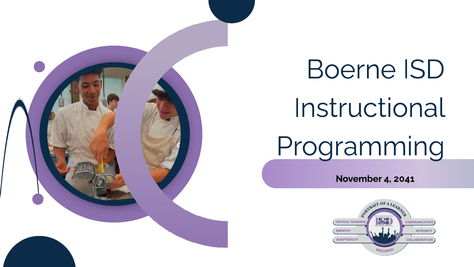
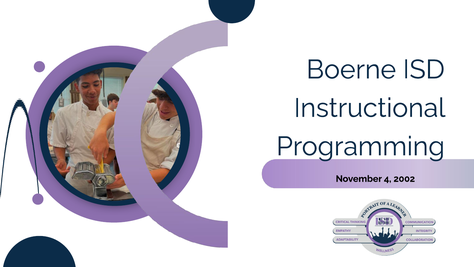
2041: 2041 -> 2002 (404, 179)
